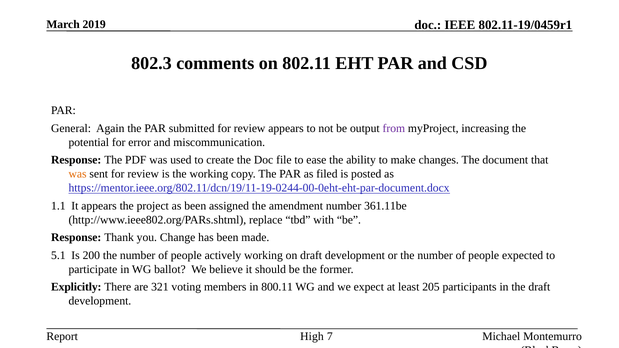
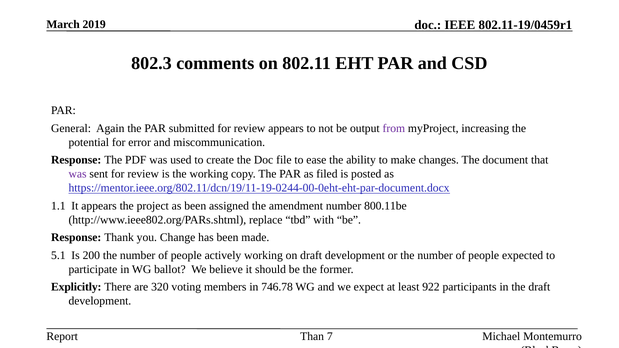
was colour: orange -> purple (78, 174)
361.11be: 361.11be -> 800.11be (385, 206)
321: 321 -> 320 (160, 287)
800.11: 800.11 -> 746.78 (277, 287)
205: 205 -> 922 (431, 287)
High: High -> Than (312, 337)
